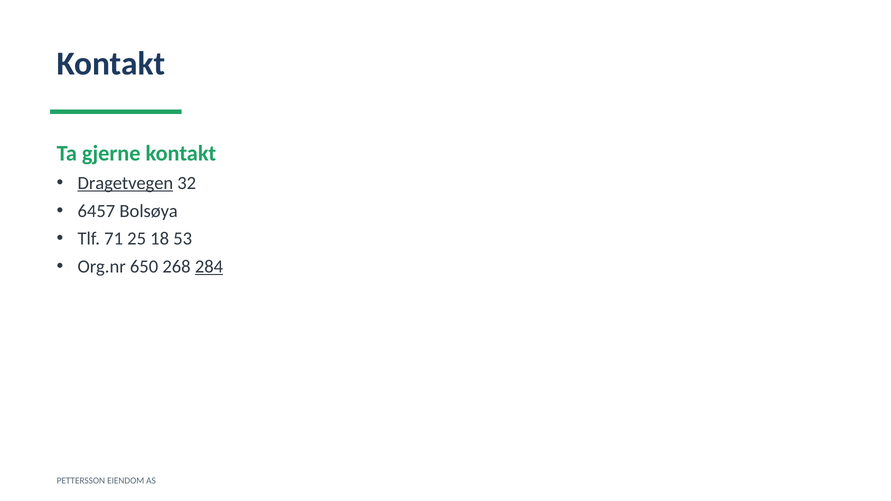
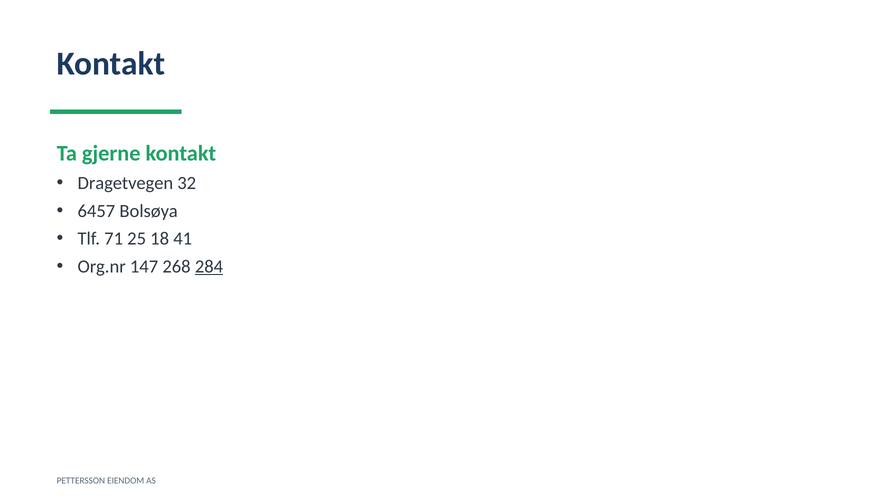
Dragetvegen underline: present -> none (125, 183)
53: 53 -> 41 (183, 239)
650: 650 -> 147 (144, 267)
